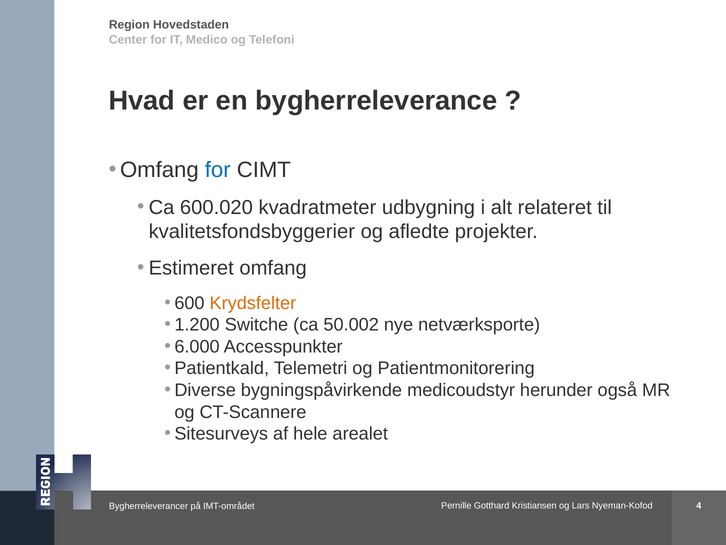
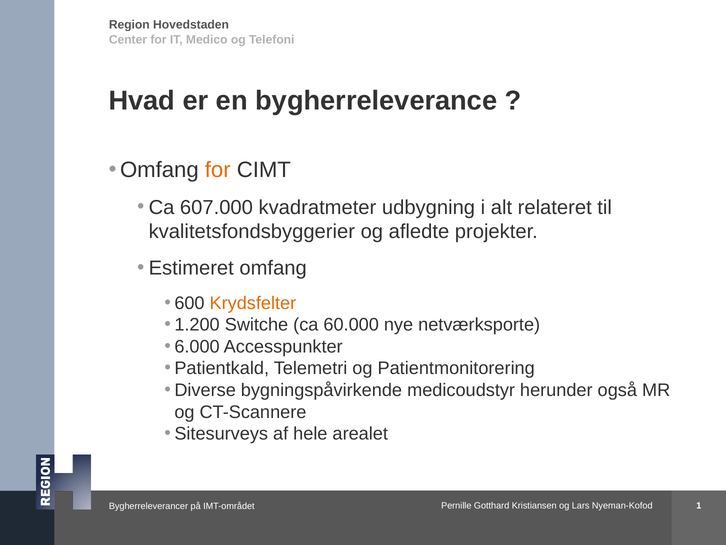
for colour: blue -> orange (218, 170)
600.020: 600.020 -> 607.000 (216, 207)
50.002: 50.002 -> 60.000 (351, 325)
4: 4 -> 1 (699, 505)
